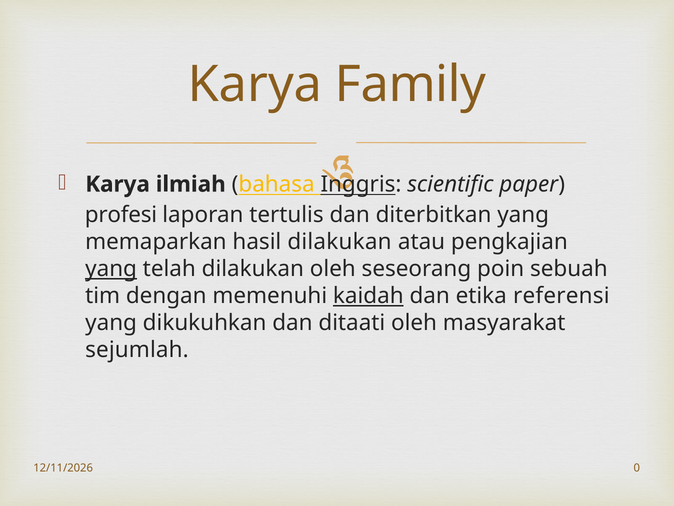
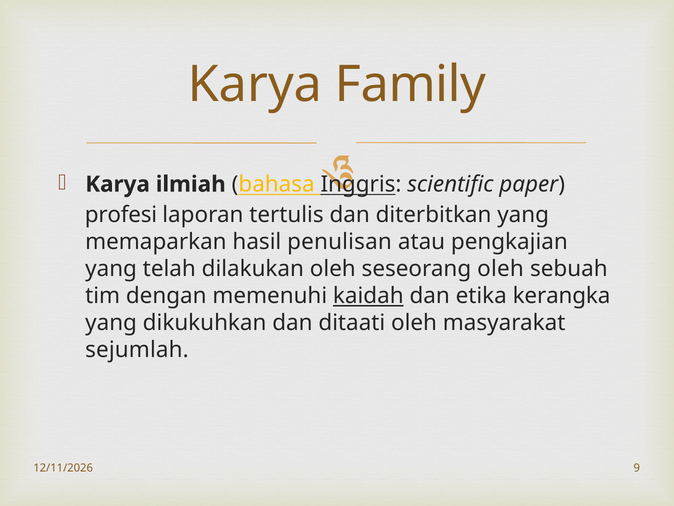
hasil dilakukan: dilakukan -> penulisan (340, 242)
yang underline: present -> none (111, 269)
seseorang poin: poin -> oleh (501, 269)
referensi: referensi -> kerangka (562, 296)
0: 0 -> 9 (637, 467)
